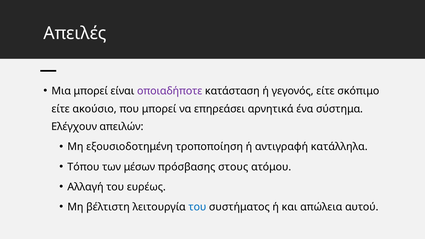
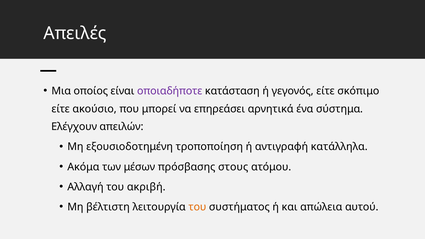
Μια μπορεί: μπορεί -> οποίος (91, 91)
Τόπου: Τόπου -> Ακόμα (83, 167)
ευρέως: ευρέως -> ακριβή (146, 187)
του colour: blue -> orange (197, 207)
